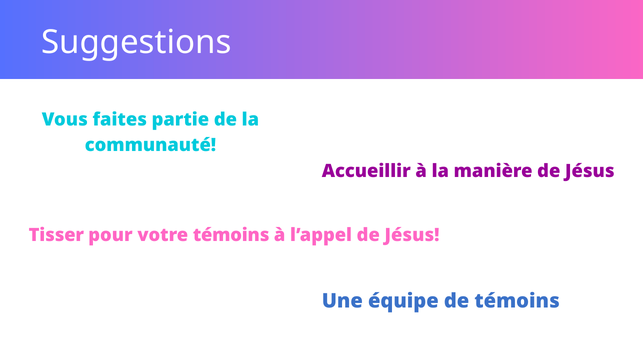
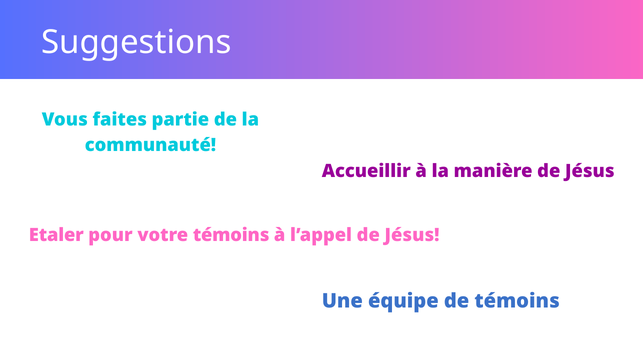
Tisser: Tisser -> Etaler (56, 235)
